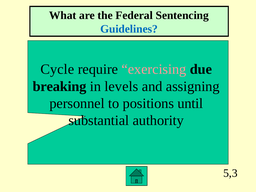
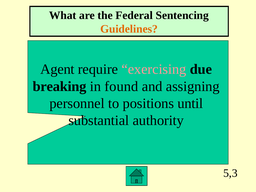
Guidelines colour: blue -> orange (129, 29)
Cycle: Cycle -> Agent (57, 69)
levels: levels -> found (121, 86)
